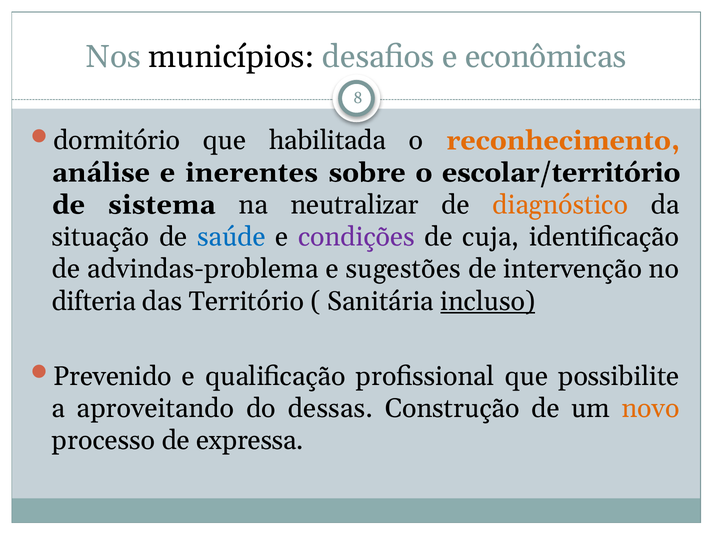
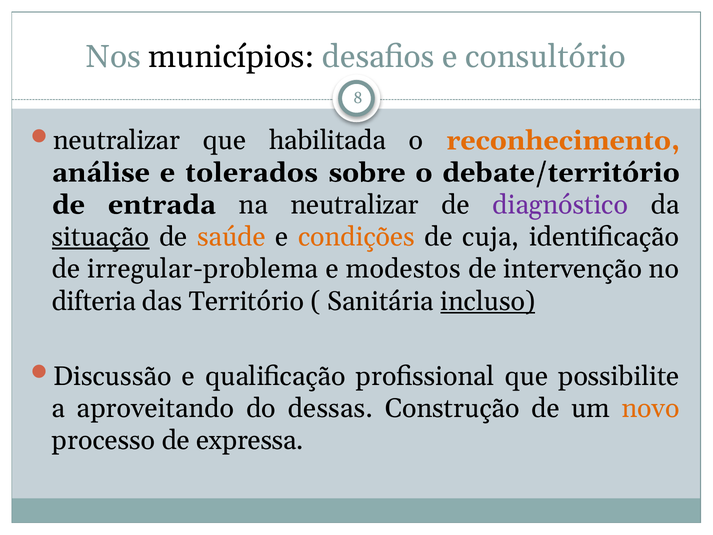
econômicas: econômicas -> consultório (545, 57)
dormitório: dormitório -> neutralizar (117, 141)
inerentes: inerentes -> tolerados (252, 173)
escolar/território: escolar/território -> debate/território (561, 173)
sistema: sistema -> entrada (162, 205)
diagnóstico colour: orange -> purple (560, 205)
situação underline: none -> present (101, 237)
saúde colour: blue -> orange (231, 237)
condições colour: purple -> orange (356, 237)
advindas-problema: advindas-problema -> irregular-problema (203, 269)
sugestões: sugestões -> modestos (403, 269)
Prevenido: Prevenido -> Discussão (112, 376)
